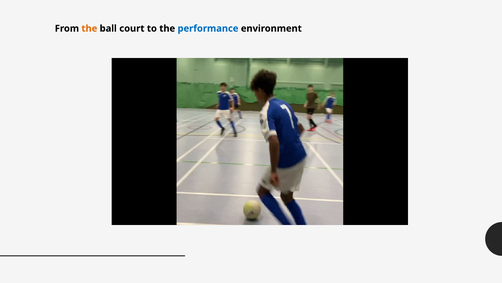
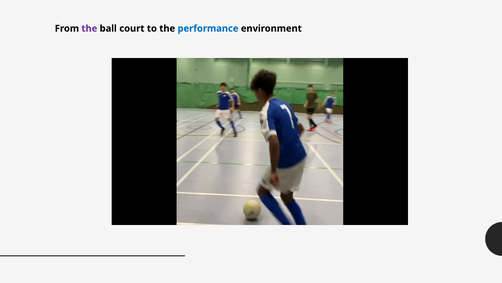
the colour: orange -> purple (89, 28)
